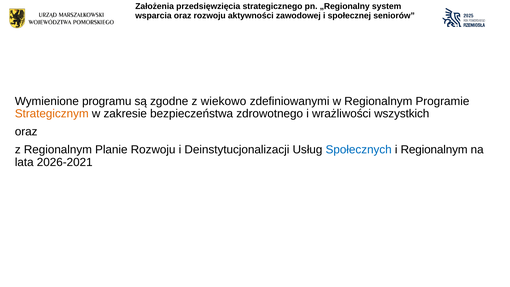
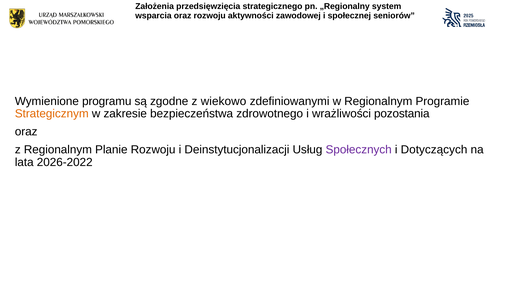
wszystkich: wszystkich -> pozostania (402, 114)
Społecznych colour: blue -> purple (359, 150)
i Regionalnym: Regionalnym -> Dotyczących (434, 150)
2026-2021: 2026-2021 -> 2026-2022 (65, 162)
